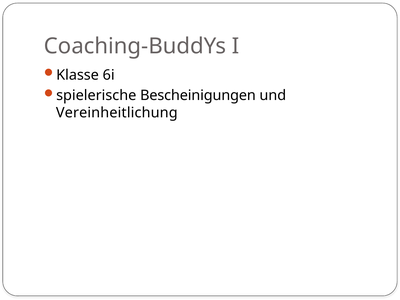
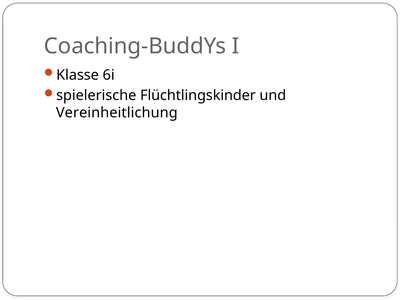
Bescheinigungen: Bescheinigungen -> Flüchtlingskinder (198, 96)
